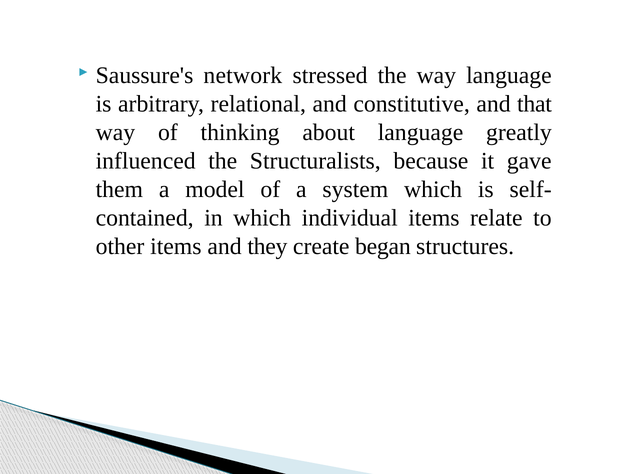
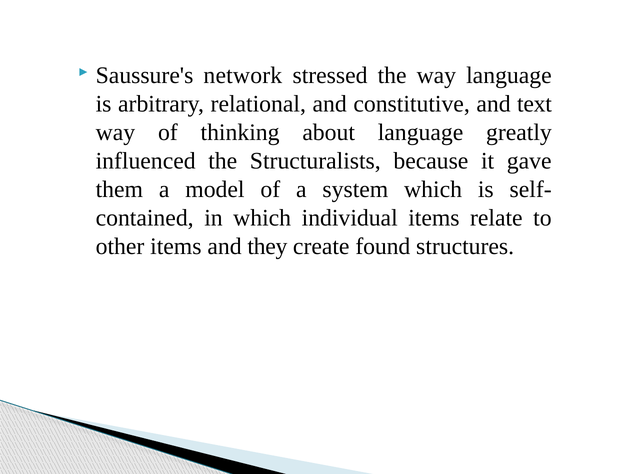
that: that -> text (535, 104)
began: began -> found (383, 246)
